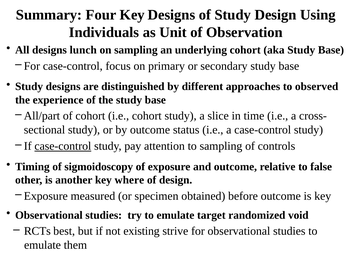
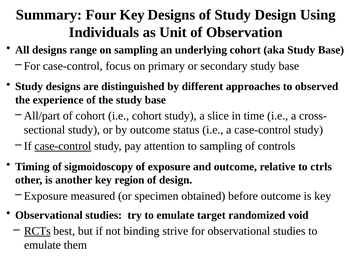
lunch: lunch -> range (83, 50)
false: false -> ctrls (321, 166)
where: where -> region (129, 180)
RCTs underline: none -> present (37, 231)
existing: existing -> binding (141, 231)
